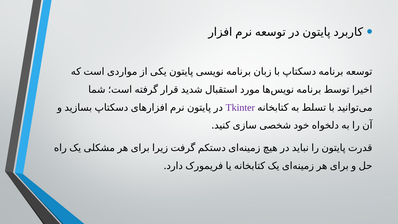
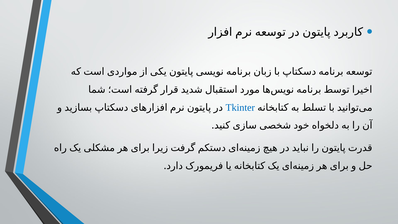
Tkinter colour: purple -> blue (240, 107)
